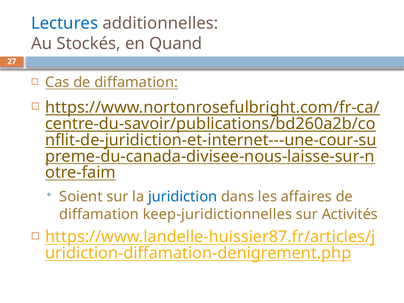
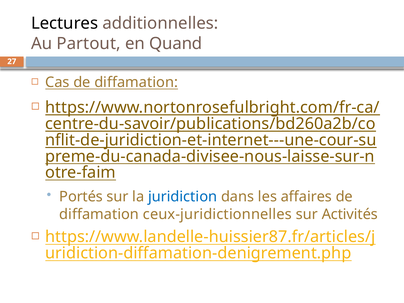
Lectures colour: blue -> black (65, 23)
Stockés: Stockés -> Partout (89, 44)
Soient: Soient -> Portés (81, 197)
keep-juridictionnelles: keep-juridictionnelles -> ceux-juridictionnelles (217, 214)
